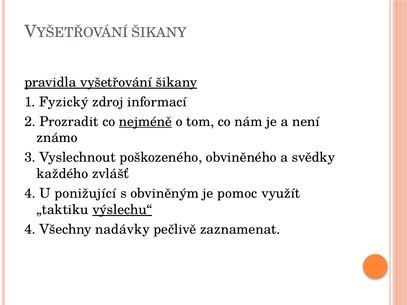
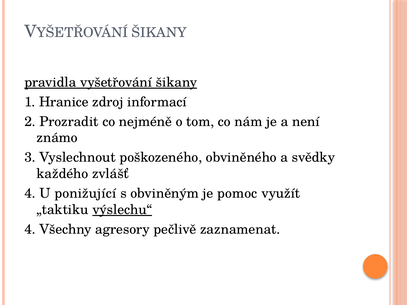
Fyzický: Fyzický -> Hranice (64, 102)
nejméně underline: present -> none (145, 122)
nadávky: nadávky -> agresory (122, 230)
